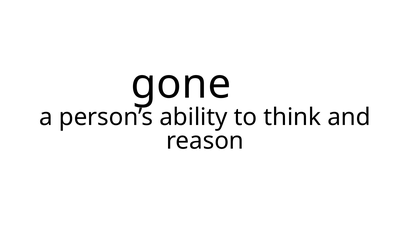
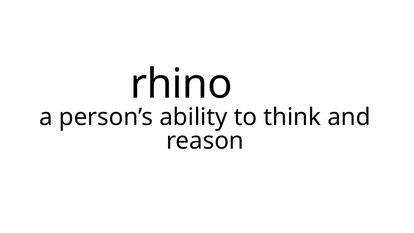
gone: gone -> rhino (181, 84)
